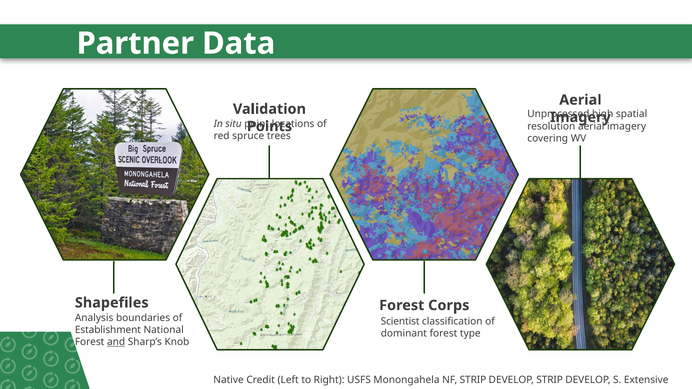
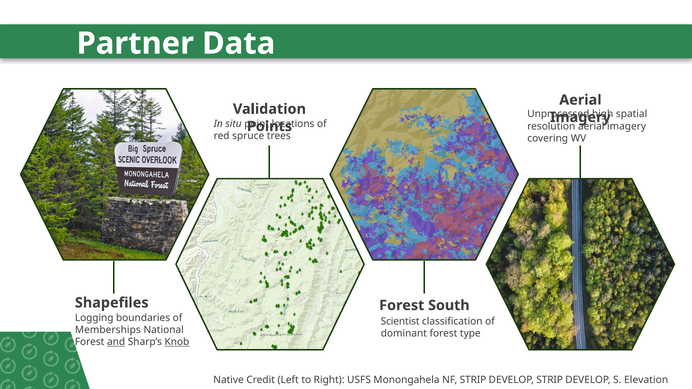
Corps: Corps -> South (449, 306)
Analysis: Analysis -> Logging (94, 318)
Establishment: Establishment -> Memberships (108, 330)
Knob underline: none -> present (177, 342)
Extensive: Extensive -> Elevation (646, 380)
